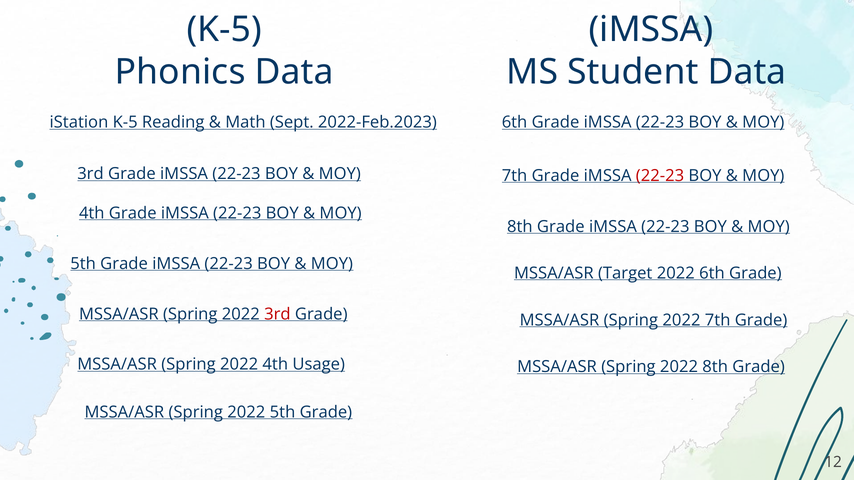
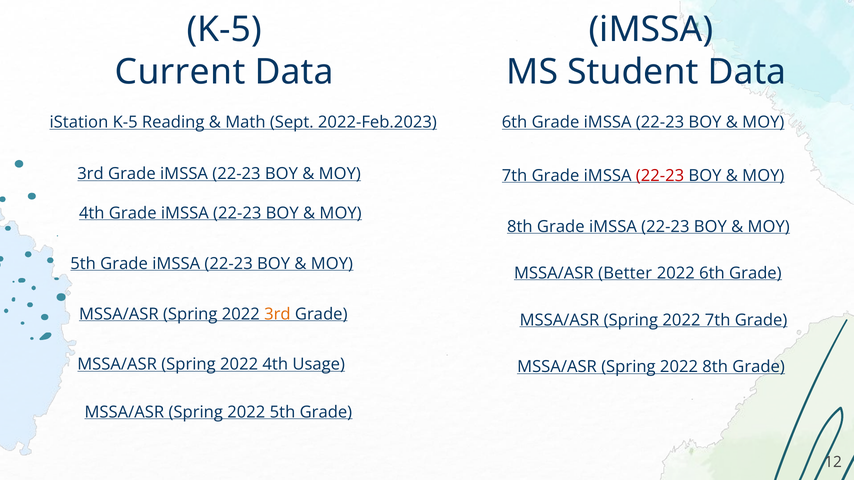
Phonics: Phonics -> Current (180, 72)
Target: Target -> Better (625, 274)
3rd colour: red -> orange (277, 314)
